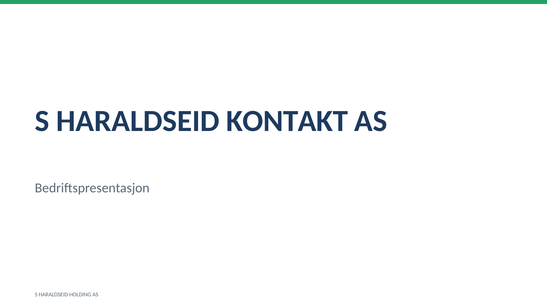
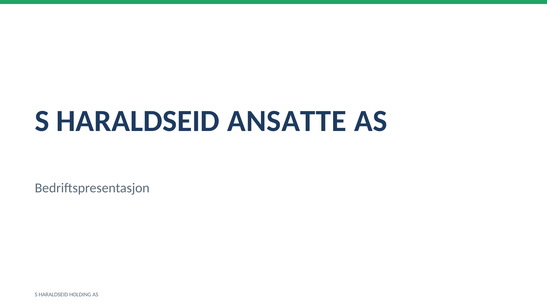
KONTAKT: KONTAKT -> ANSATTE (287, 121)
